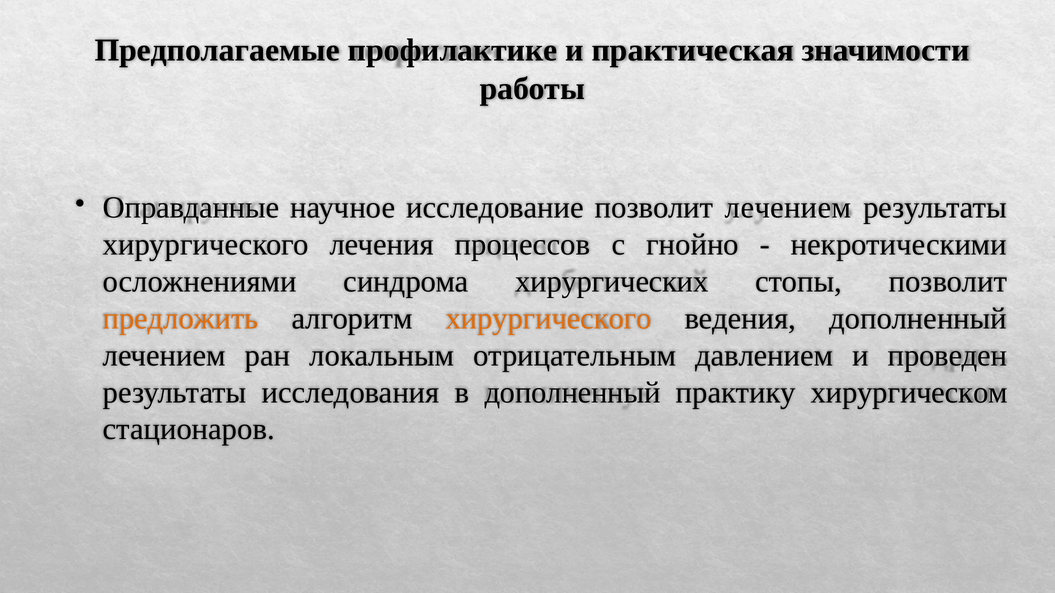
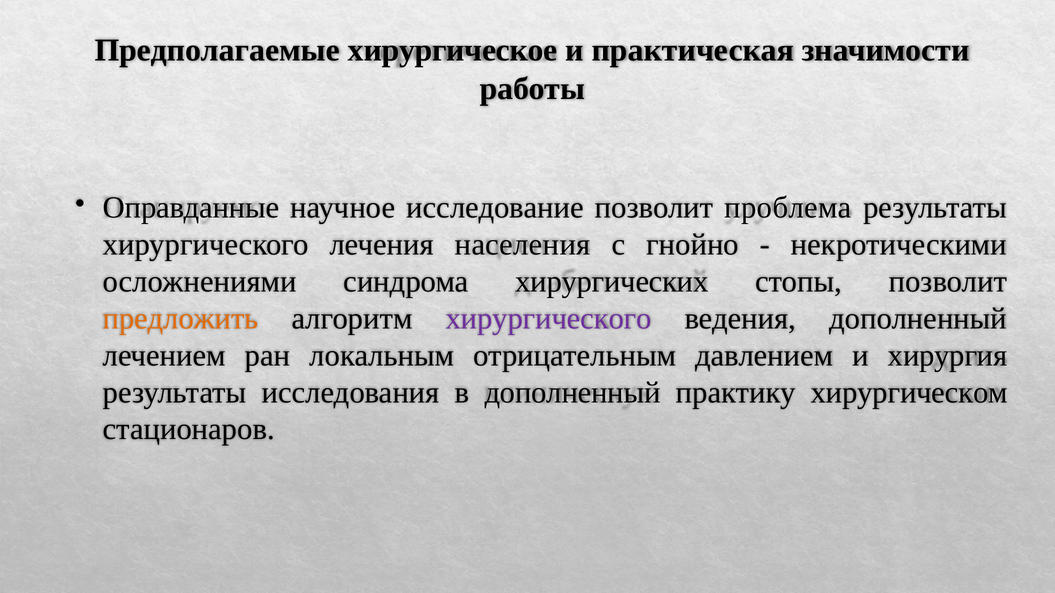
профилактике: профилактике -> хирургическое (453, 50)
позволит лечением: лечением -> проблема (788, 208)
процессов: процессов -> населения (523, 245)
хирургического colour: orange -> purple (549, 319)
проведен: проведен -> хирургия (948, 356)
